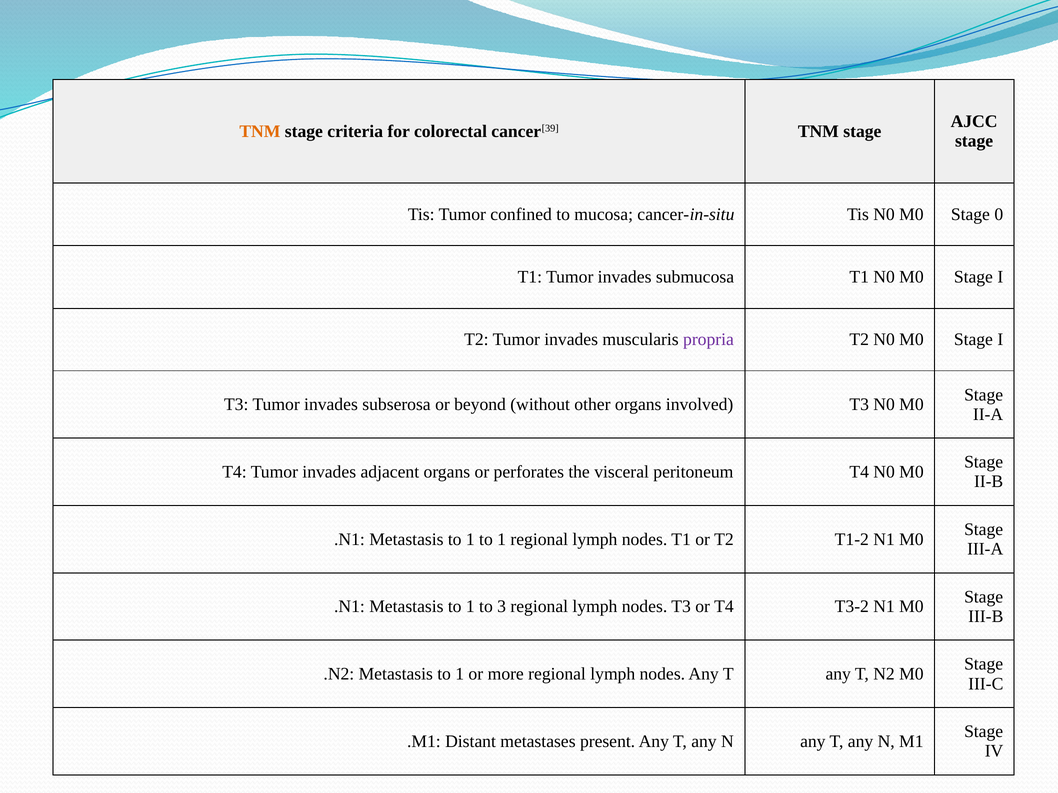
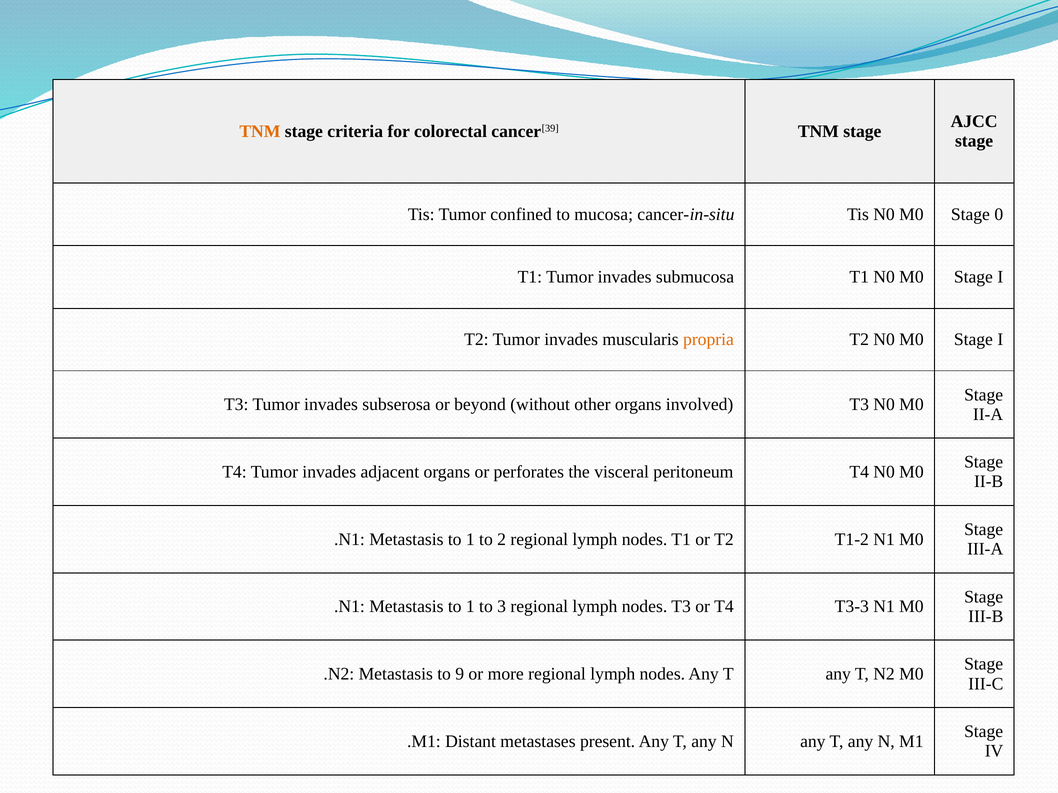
propria colour: purple -> orange (708, 340)
1 to 1: 1 -> 2 (502, 540)
T3-2: T3-2 -> T3-3 (852, 607)
N2 Metastasis to 1: 1 -> 9 (460, 674)
